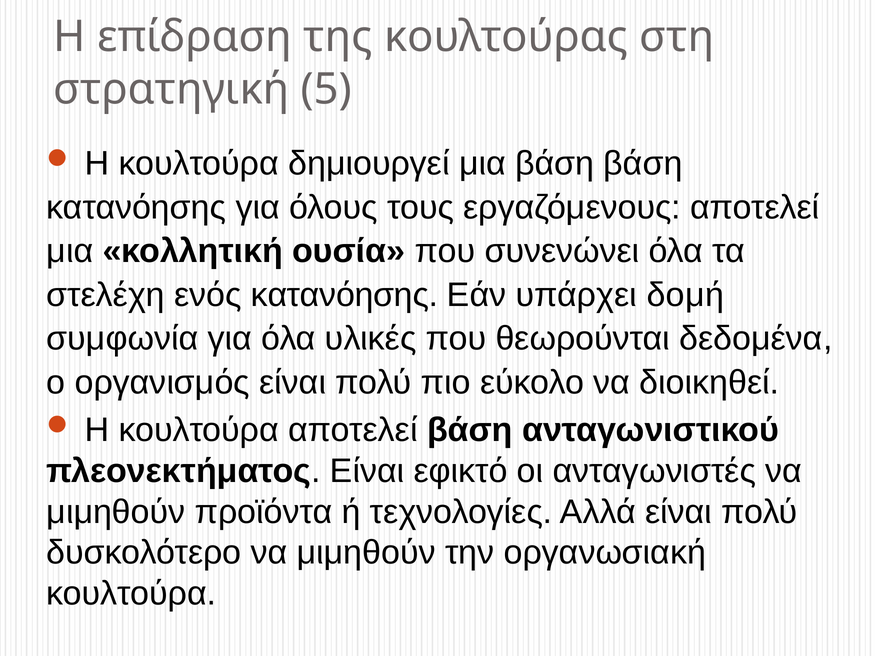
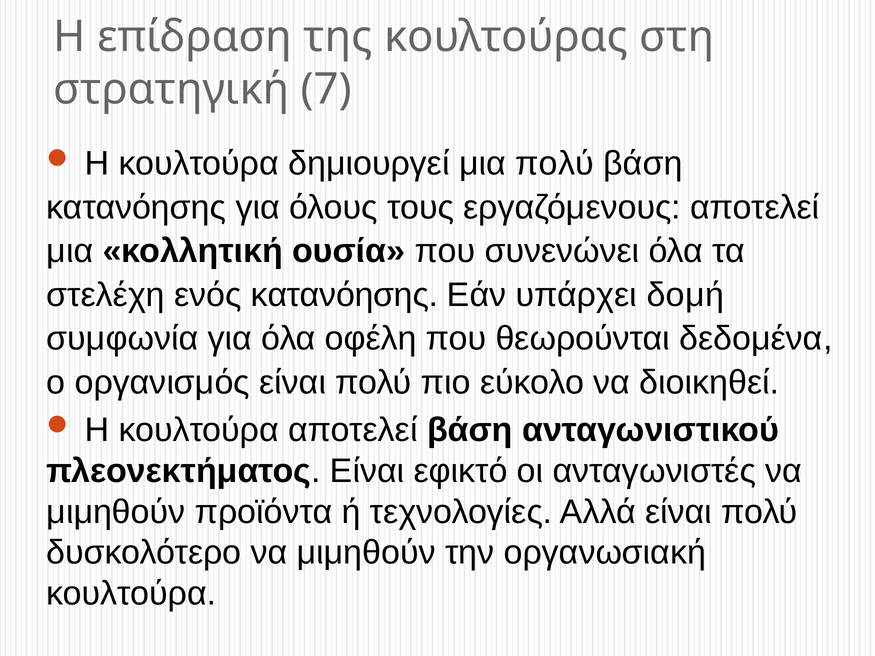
5: 5 -> 7 (326, 89)
μια βάση: βάση -> πολύ (555, 164)
υλικές: υλικές -> οφέλη (371, 339)
